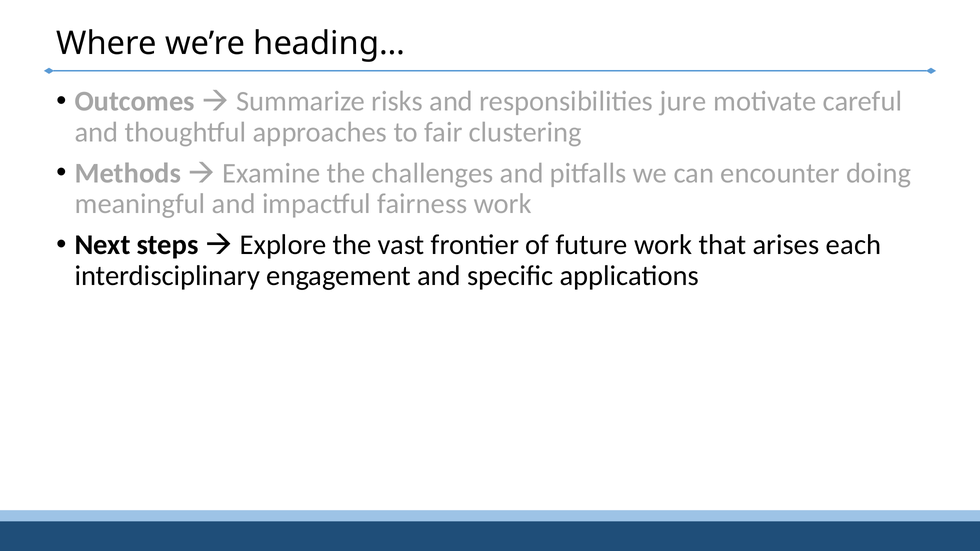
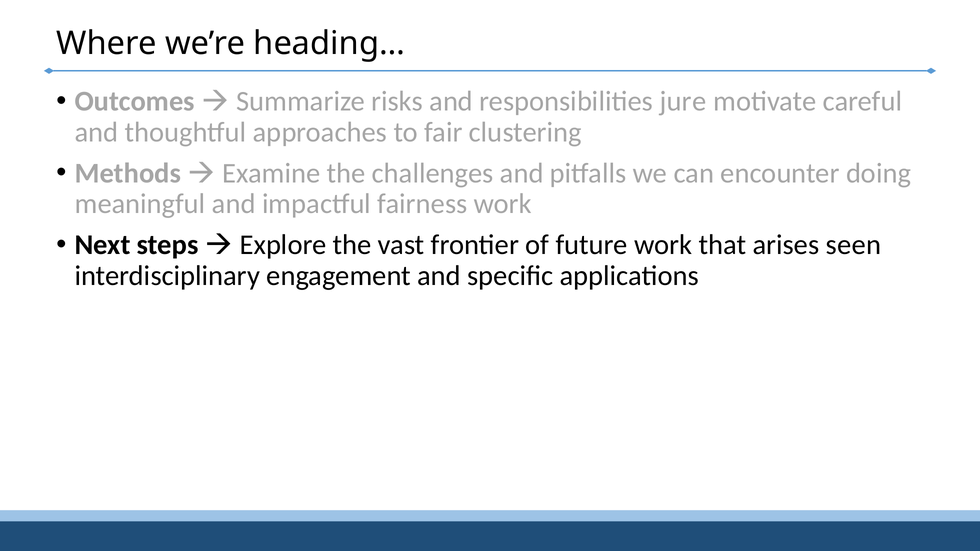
each: each -> seen (854, 245)
